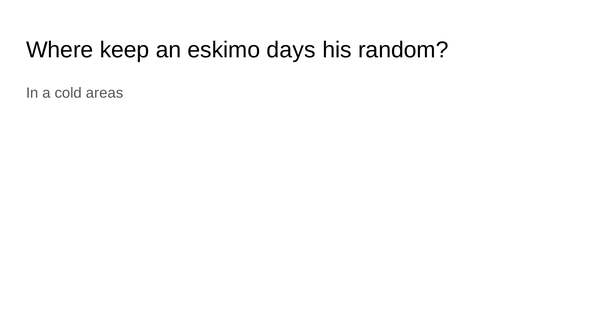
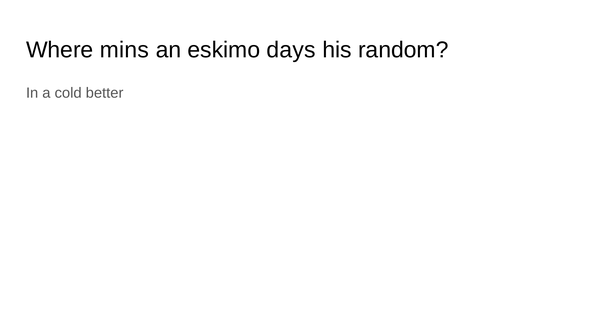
keep: keep -> mins (124, 50)
areas: areas -> better (105, 93)
